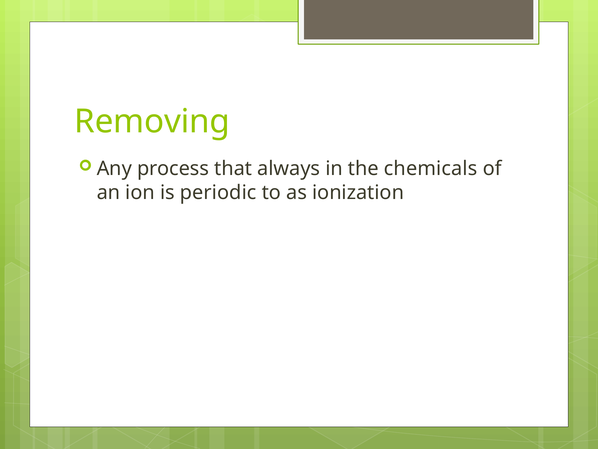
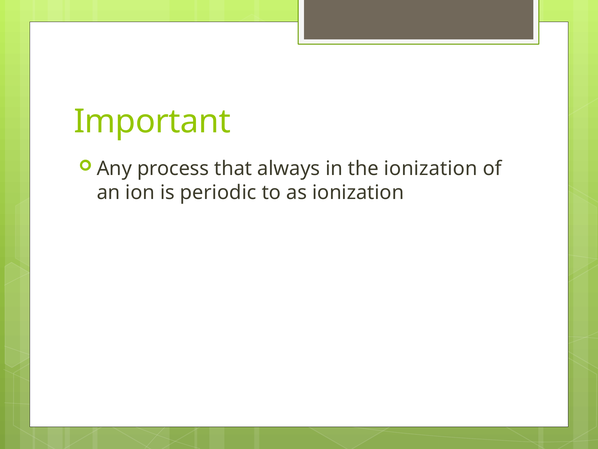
Removing: Removing -> Important (152, 121)
the chemicals: chemicals -> ionization (431, 168)
